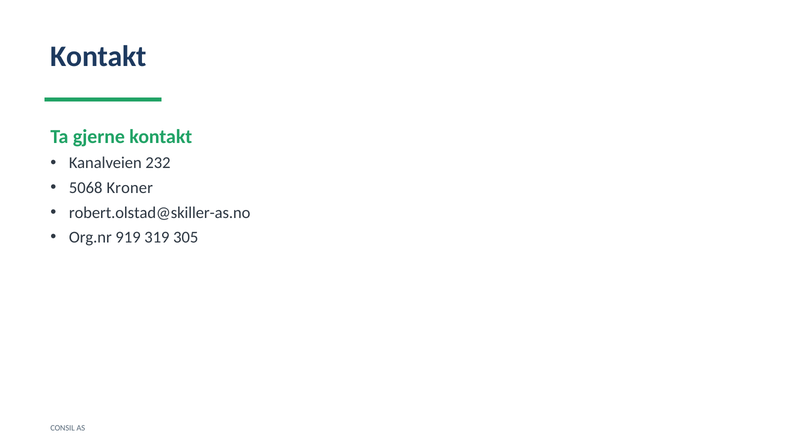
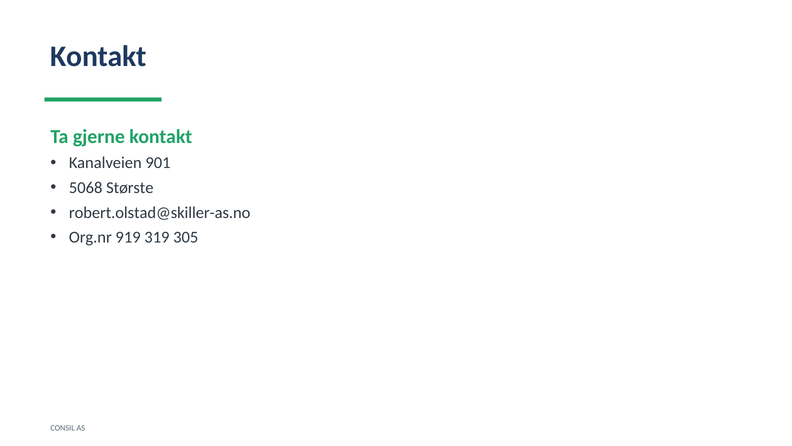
232: 232 -> 901 (158, 163)
Kroner: Kroner -> Største (130, 188)
